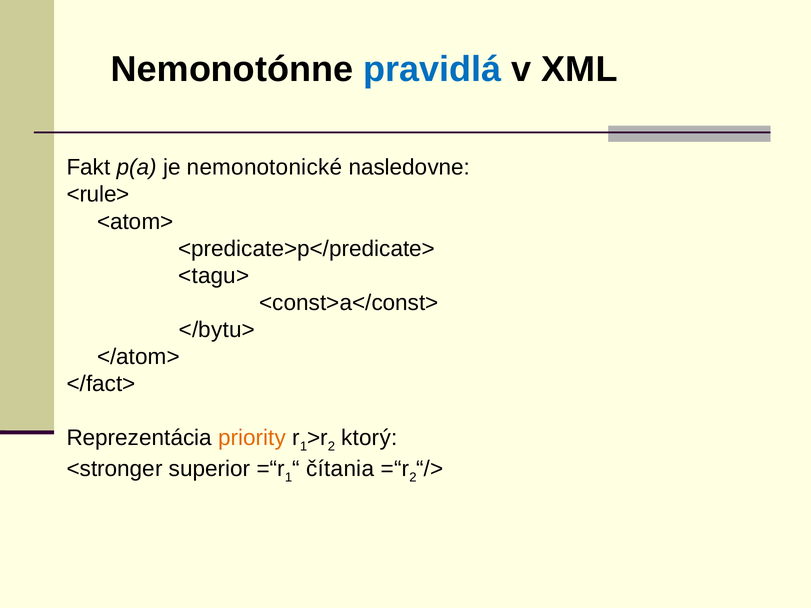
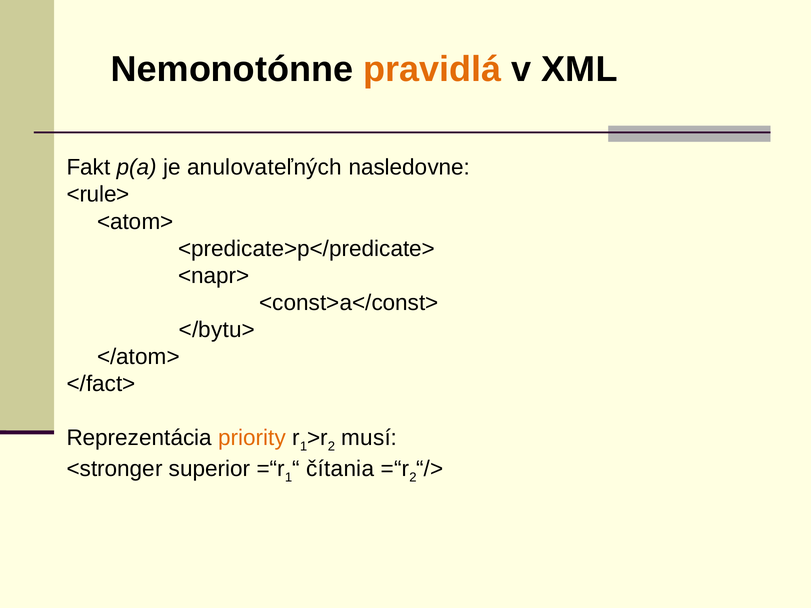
pravidlá colour: blue -> orange (432, 70)
nemonotonické: nemonotonické -> anulovateľných (264, 168)
<tagu>: <tagu> -> <napr> (214, 276)
ktorý: ktorý -> musí (369, 438)
